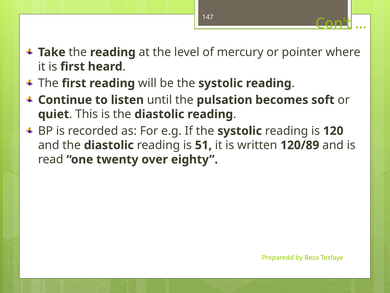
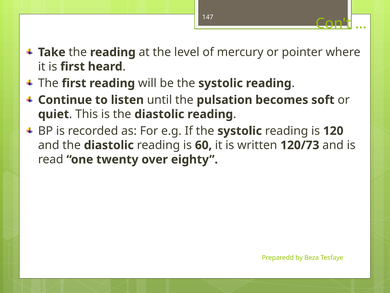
51: 51 -> 60 (203, 145)
120/89: 120/89 -> 120/73 (300, 145)
